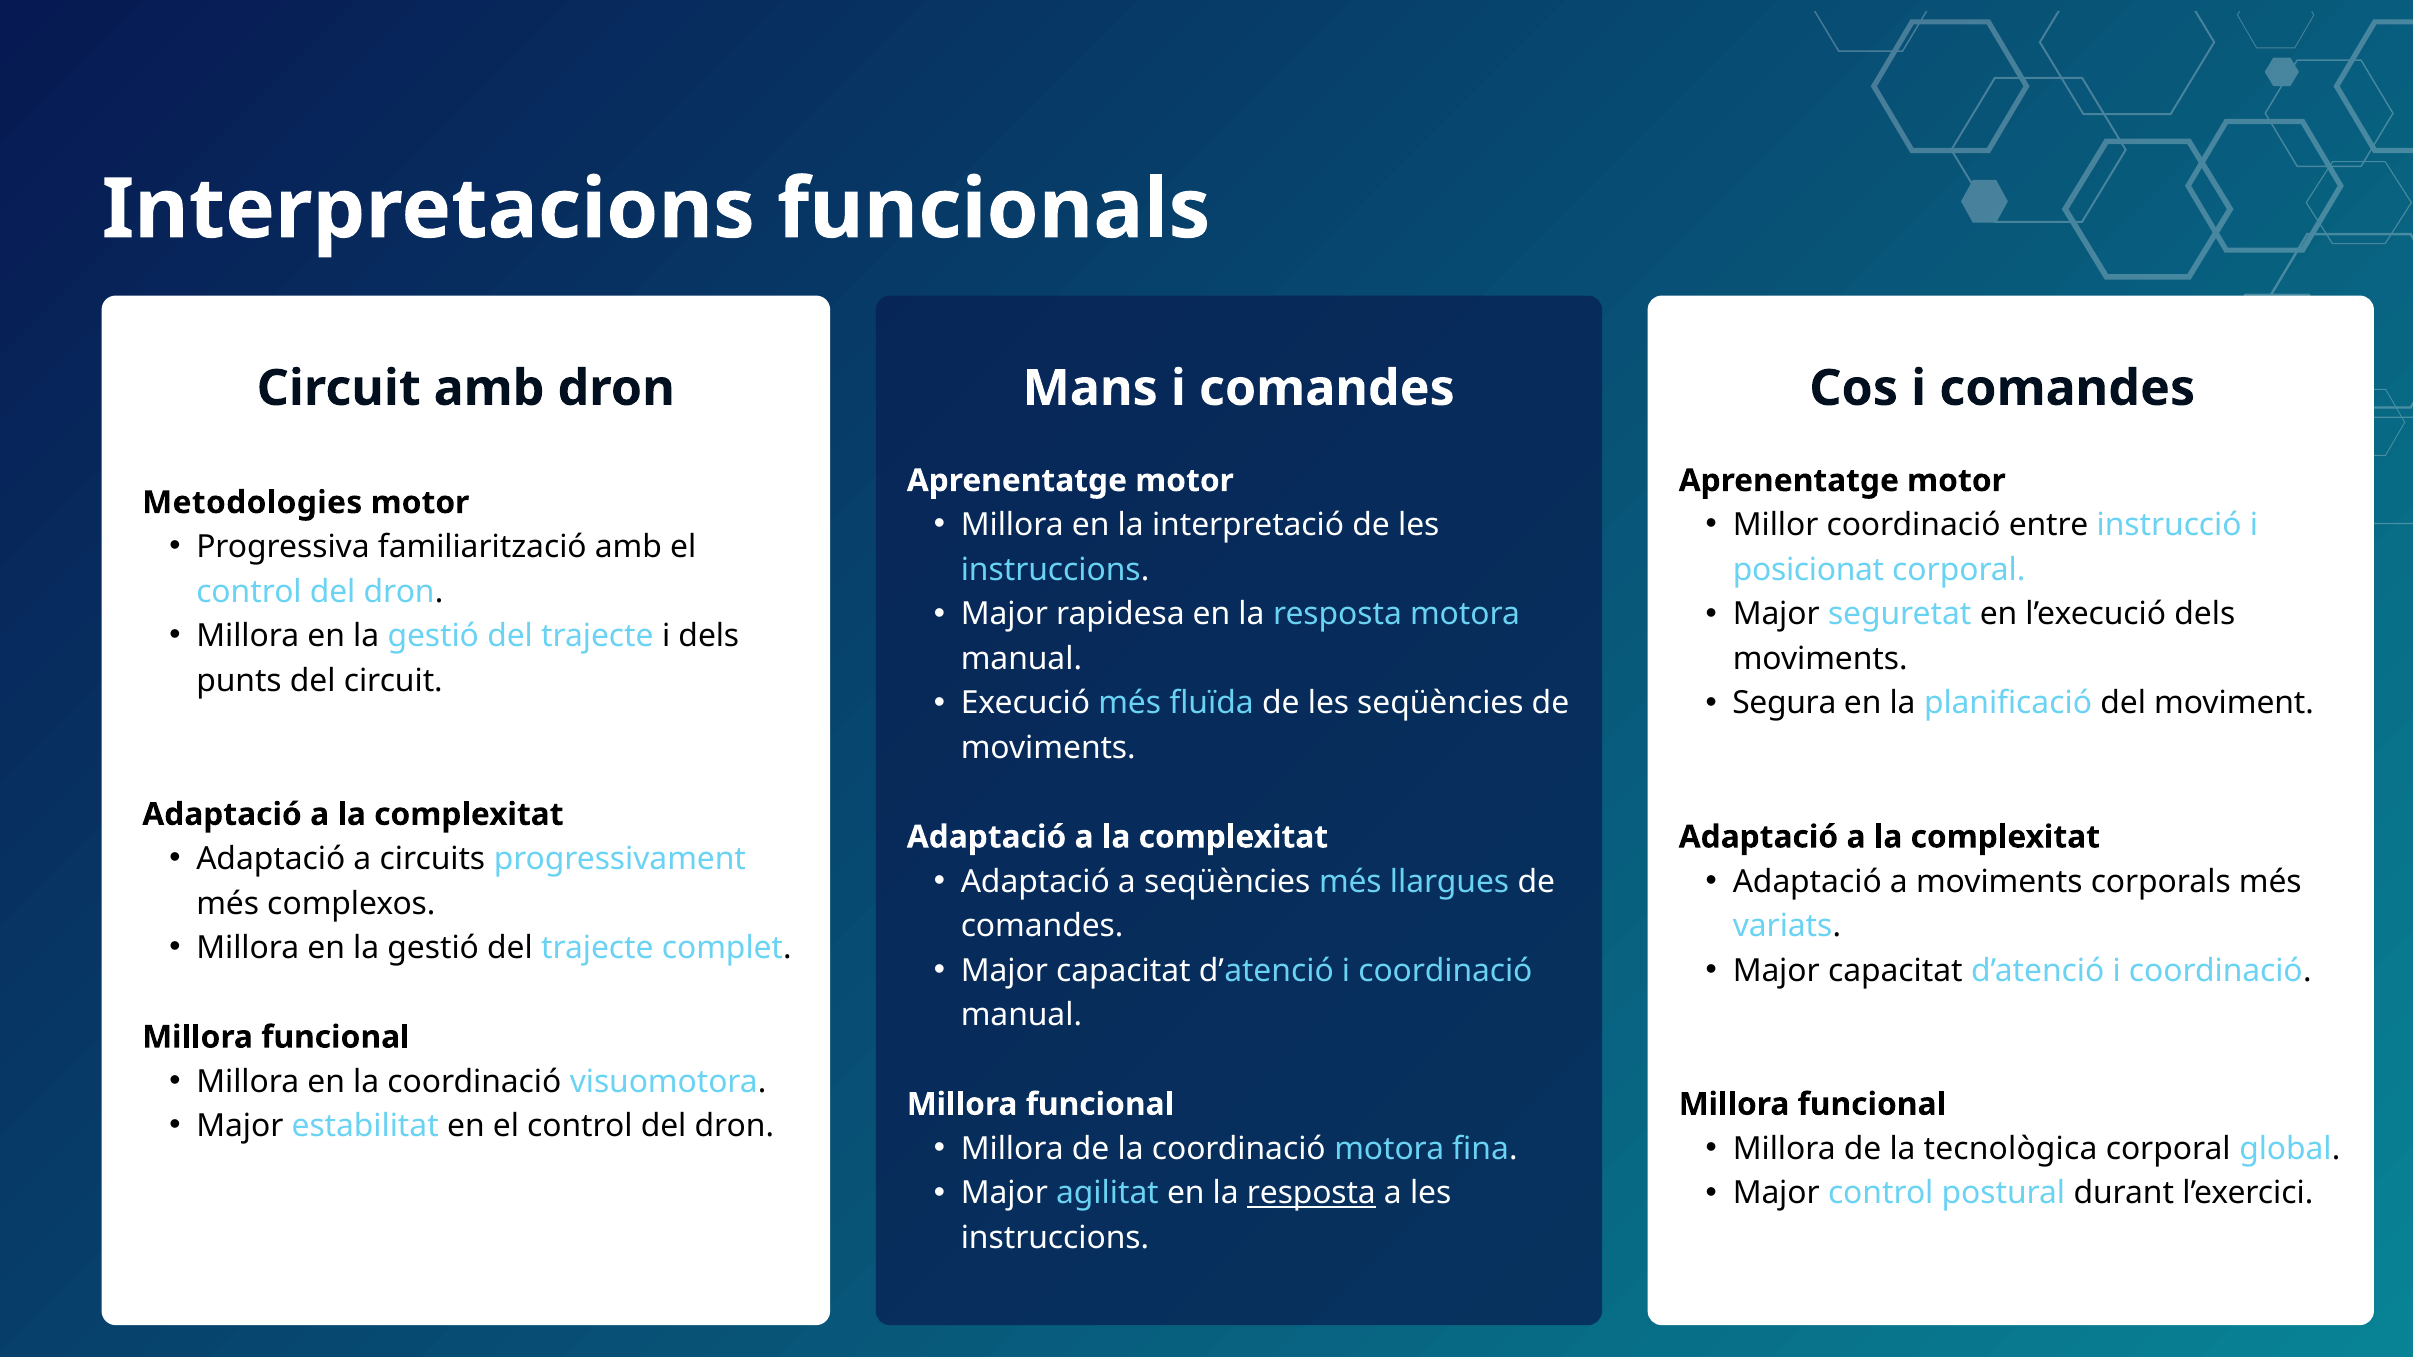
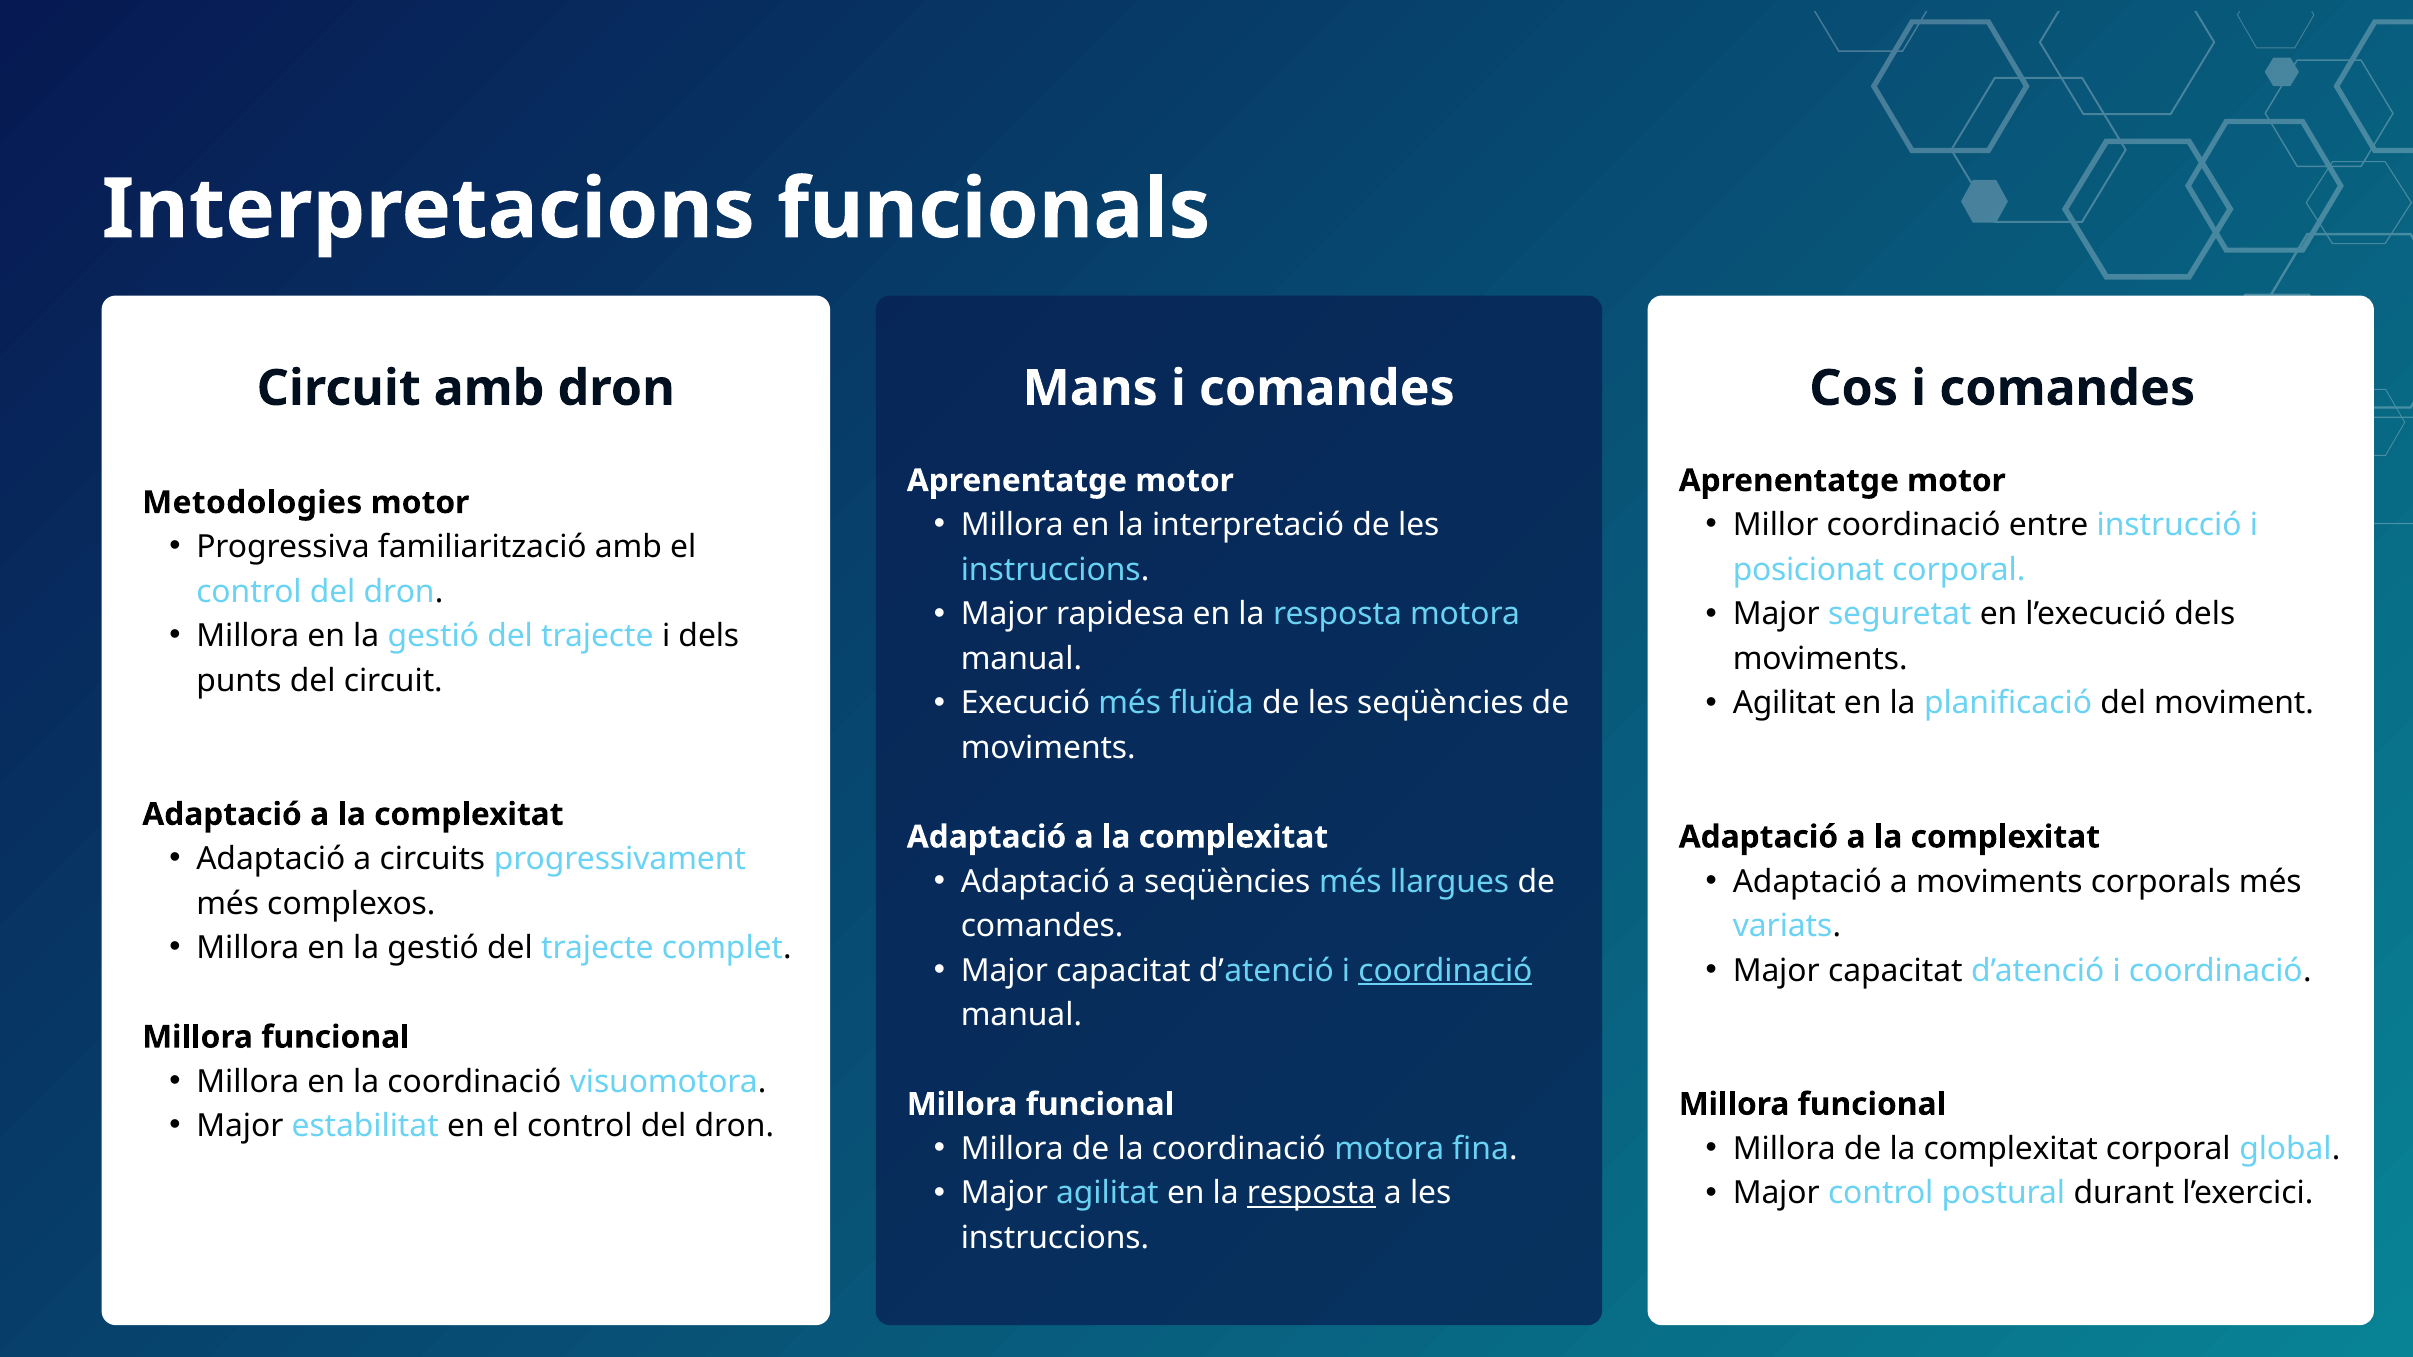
Segura: Segura -> Agilitat (1784, 704)
coordinació underline: none -> present (1445, 971)
de la tecnològica: tecnològica -> complexitat (2011, 1149)
